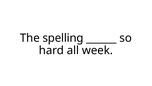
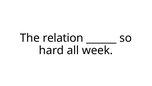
spelling: spelling -> relation (63, 38)
